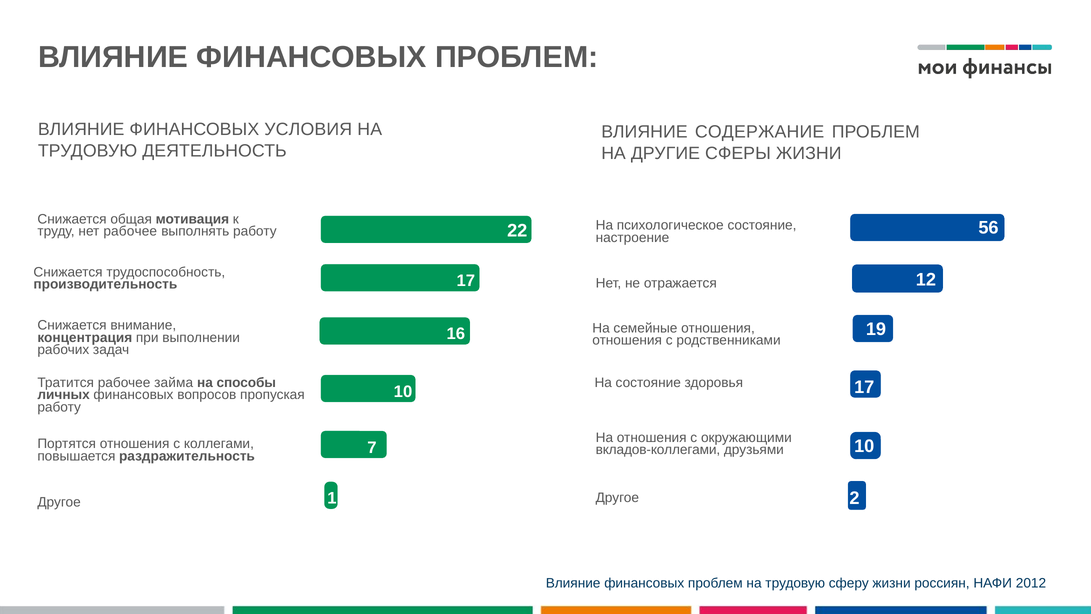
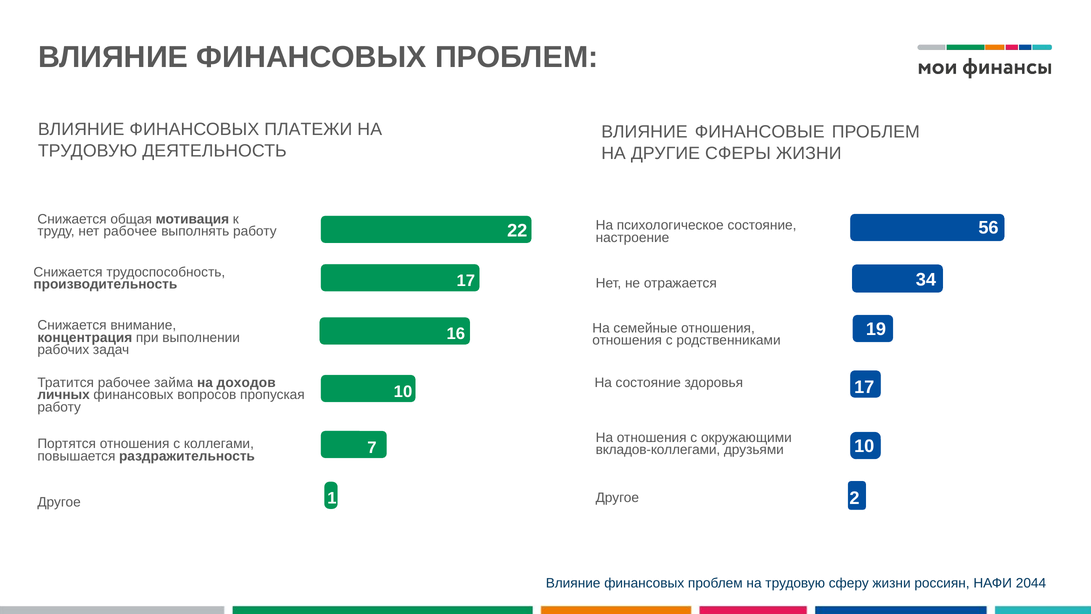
УСЛОВИЯ: УСЛОВИЯ -> ПЛАТЕЖИ (308, 129)
СОДЕРЖАНИЕ: СОДЕРЖАНИЕ -> ФИНАНСОВЫЕ (760, 132)
12: 12 -> 34 (926, 280)
способы: способы -> доходов (246, 383)
2012: 2012 -> 2044 (1031, 583)
